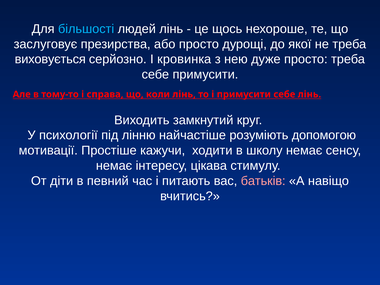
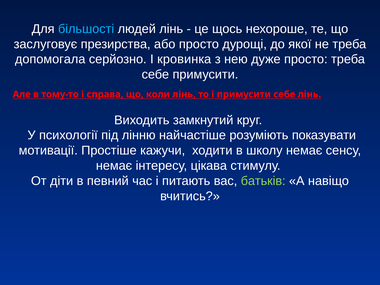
виховується: виховується -> допомогала (50, 59)
допомогою: допомогою -> показувати (324, 135)
батьків colour: pink -> light green (263, 181)
